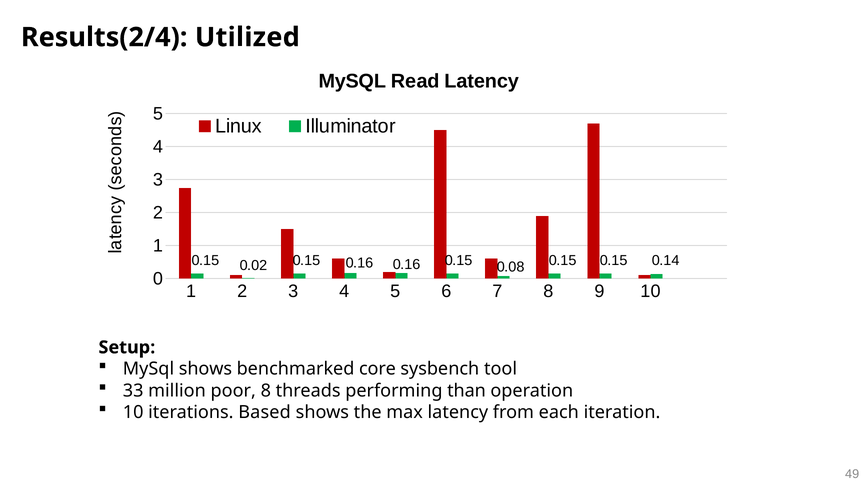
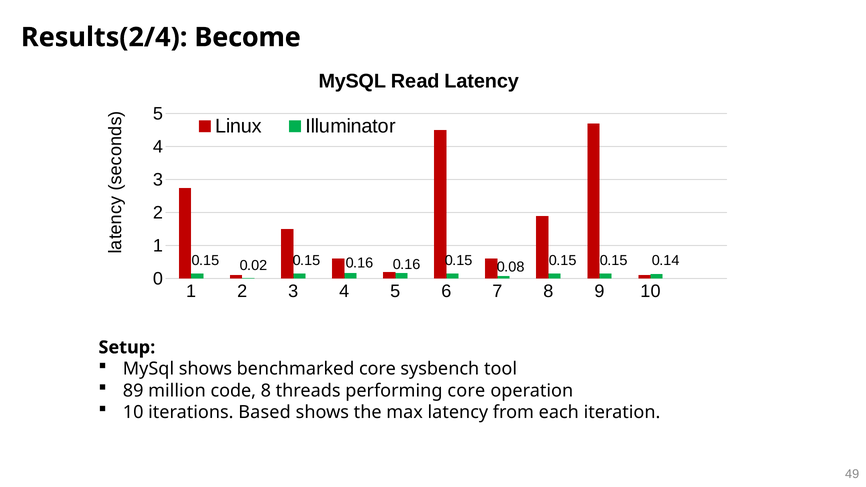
Utilized: Utilized -> Become (248, 37)
33: 33 -> 89 (133, 391)
poor: poor -> code (233, 391)
performing than: than -> core (466, 391)
